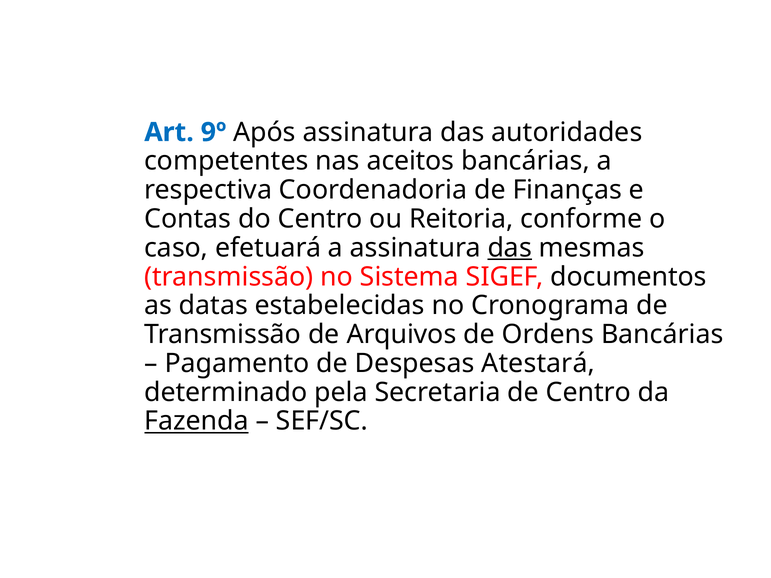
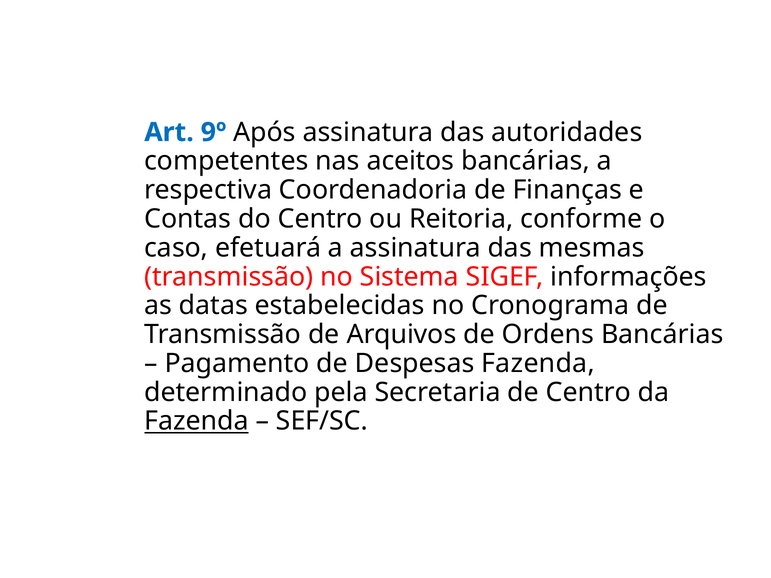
das underline: present -> none (510, 248)
documentos: documentos -> informações (629, 277)
Despesas Atestará: Atestará -> Fazenda (538, 363)
